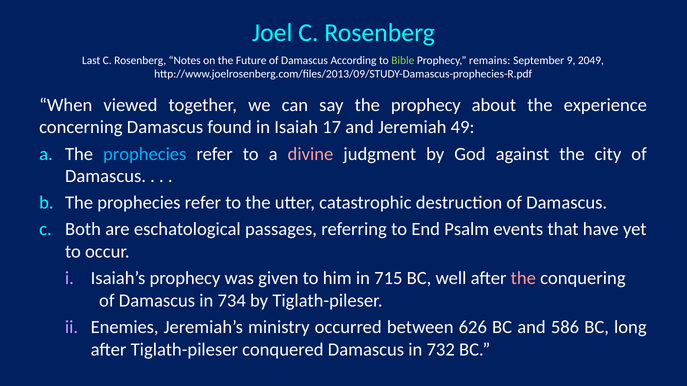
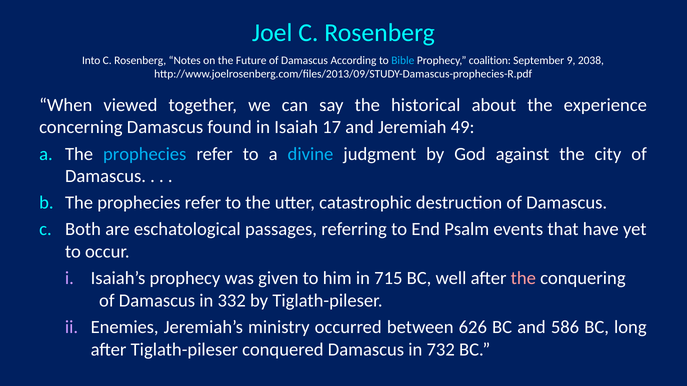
Last: Last -> Into (91, 60)
Bible colour: light green -> light blue (403, 60)
remains: remains -> coalition (490, 60)
2049: 2049 -> 2038 (591, 60)
the prophecy: prophecy -> historical (426, 105)
divine colour: pink -> light blue (310, 154)
734: 734 -> 332 (232, 301)
